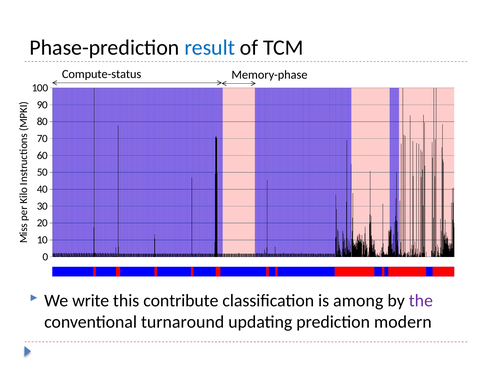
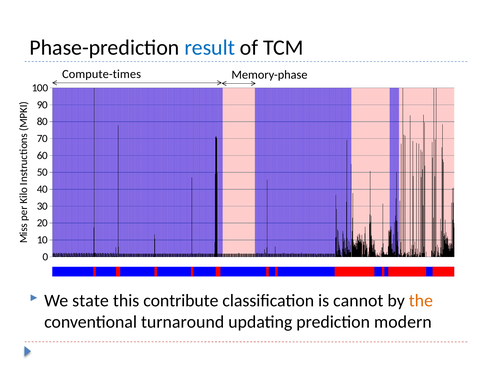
Compute-status: Compute-status -> Compute-times (102, 74)
write: write -> state (91, 301)
among: among -> cannot (358, 301)
the colour: purple -> orange (421, 301)
